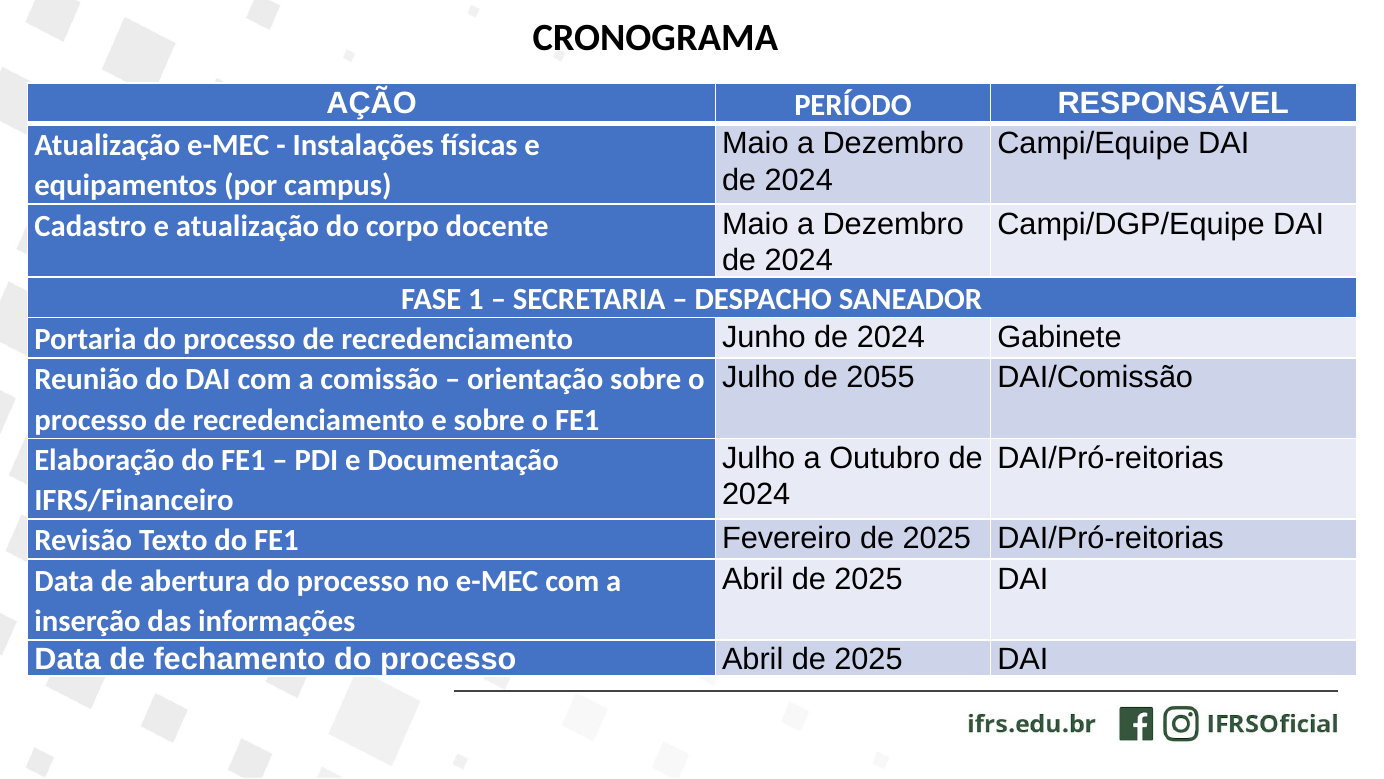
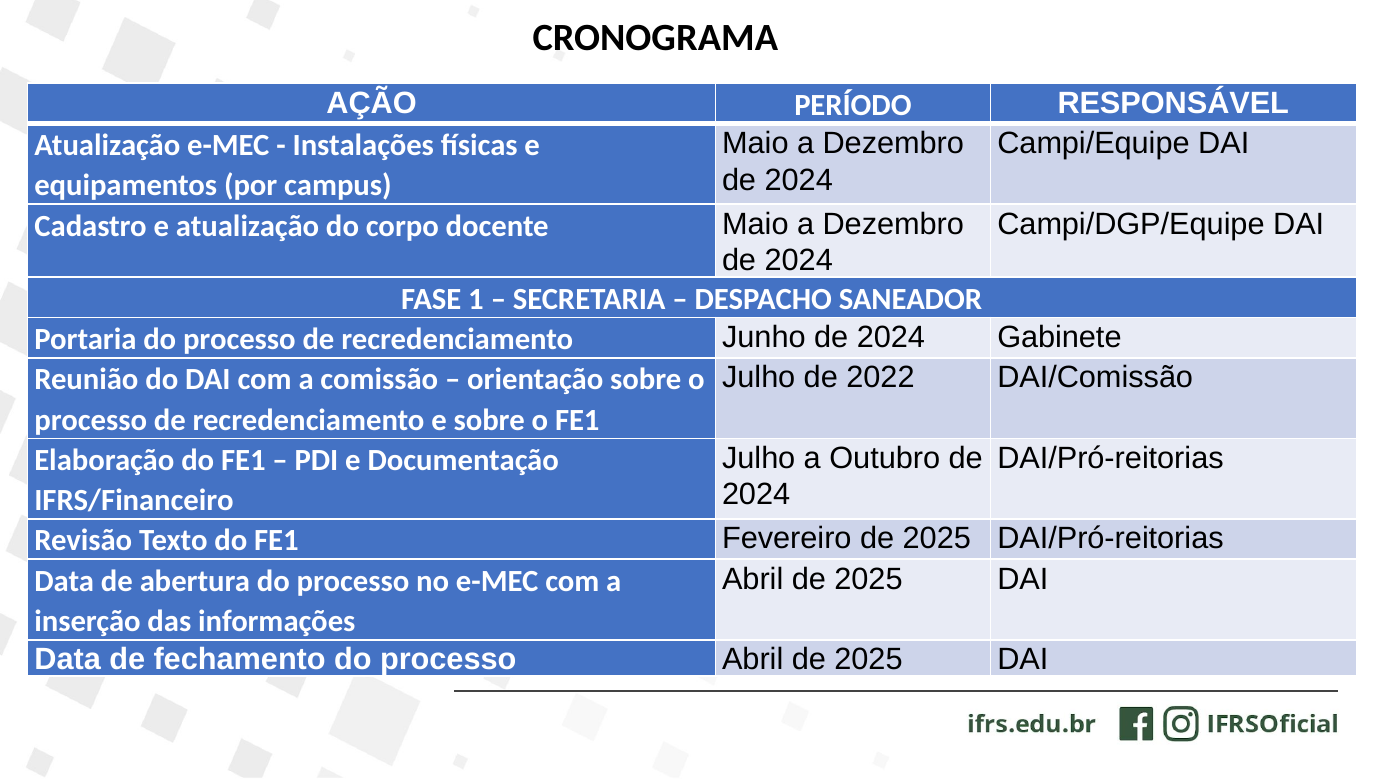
2055: 2055 -> 2022 (880, 377)
